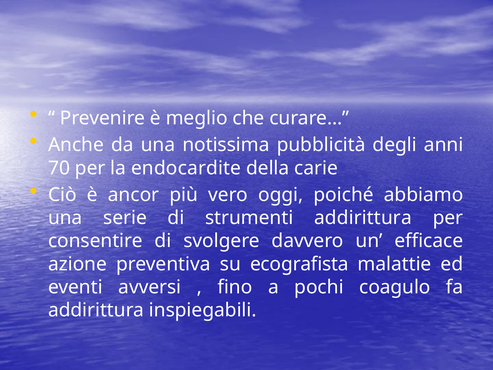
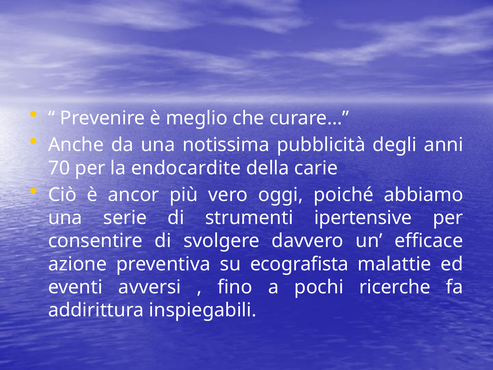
strumenti addirittura: addirittura -> ipertensive (363, 218)
coagulo: coagulo -> ricerche (395, 287)
